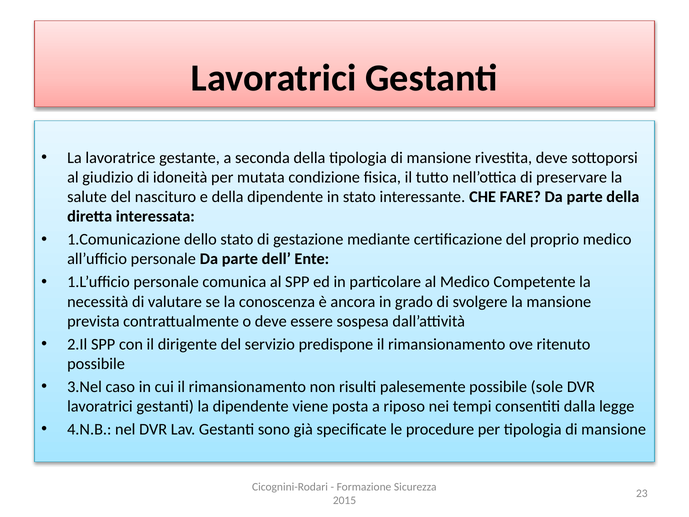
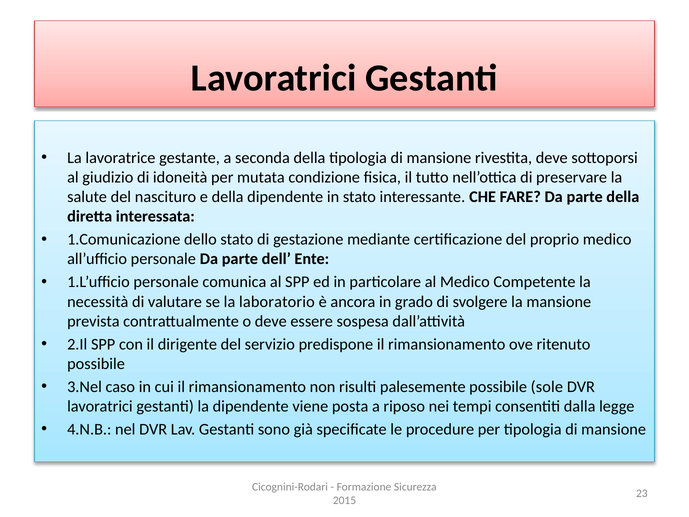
conoscenza: conoscenza -> laboratorio (277, 302)
